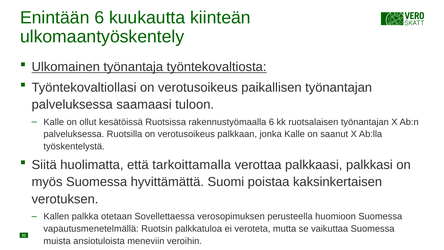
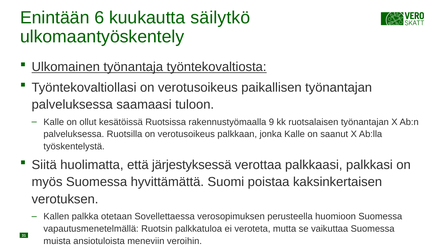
kiinteän: kiinteän -> säilytkö (220, 18)
rakennustyömaalla 6: 6 -> 9 (271, 122)
tarkoittamalla: tarkoittamalla -> järjestyksessä (192, 165)
